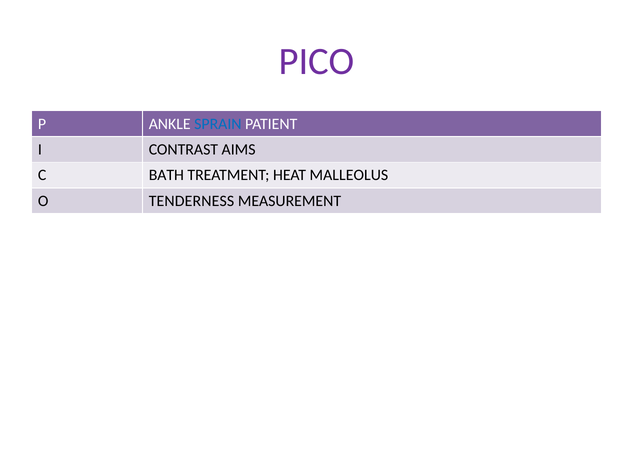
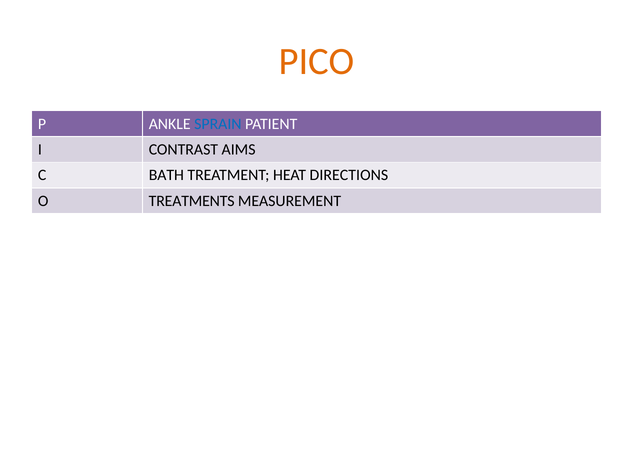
PICO colour: purple -> orange (316, 61)
MALLEOLUS: MALLEOLUS -> DIRECTIONS (349, 175)
TENDERNESS: TENDERNESS -> TREATMENTS (192, 201)
